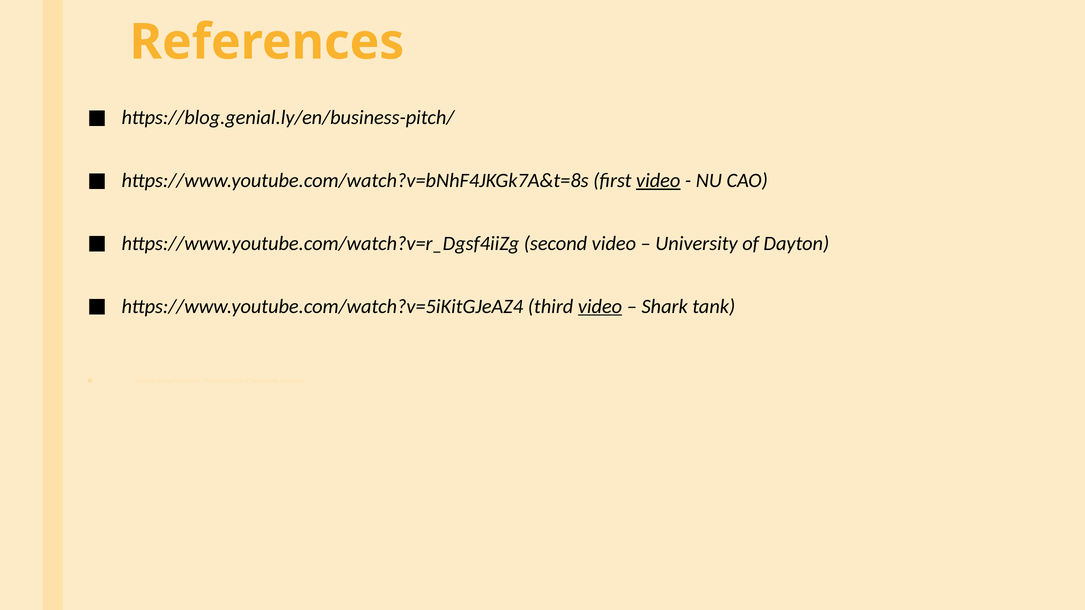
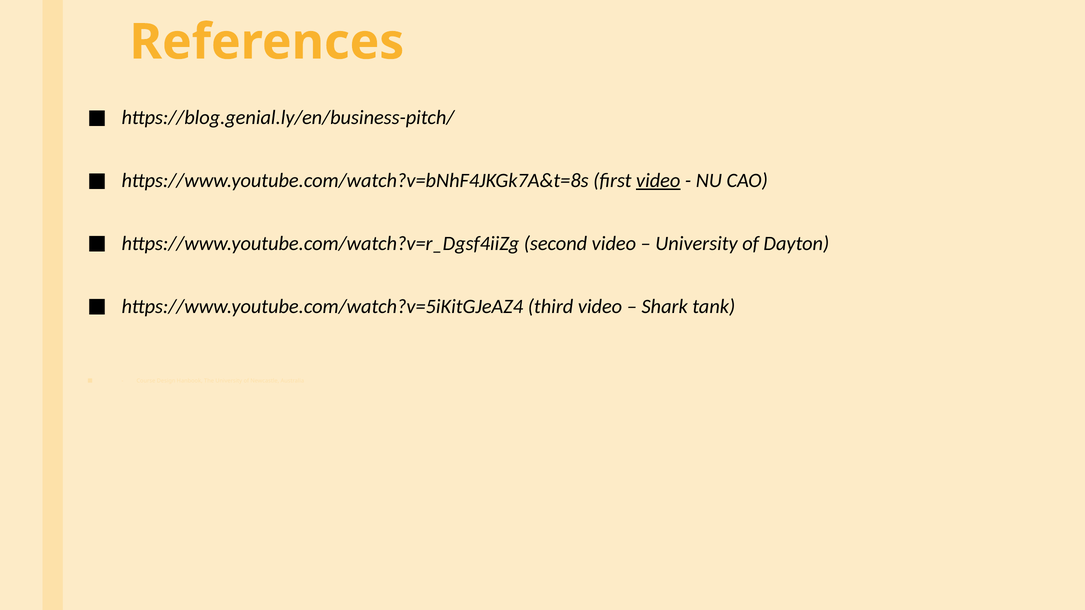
video underline: present -> none (600, 306)
